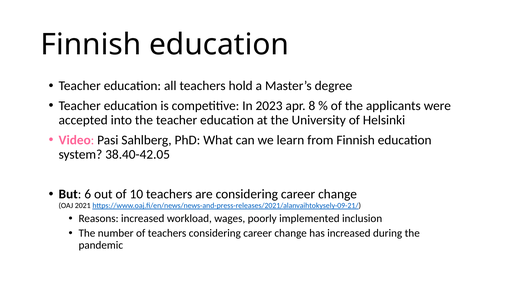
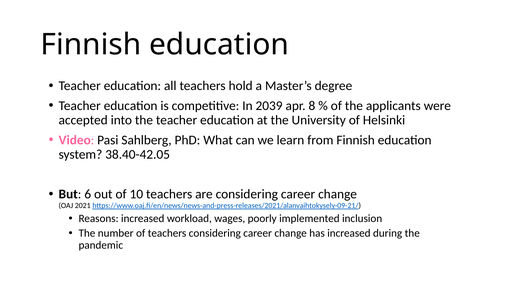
2023: 2023 -> 2039 (269, 106)
